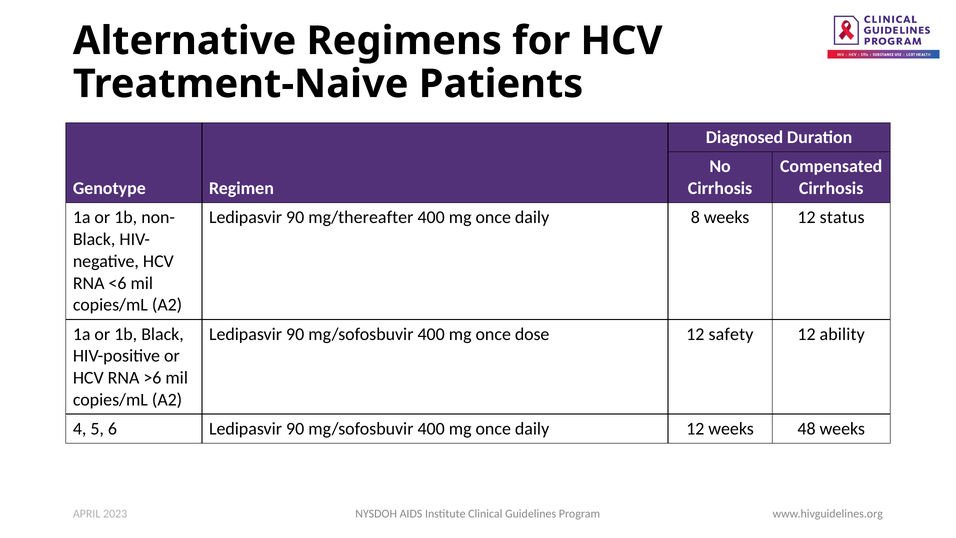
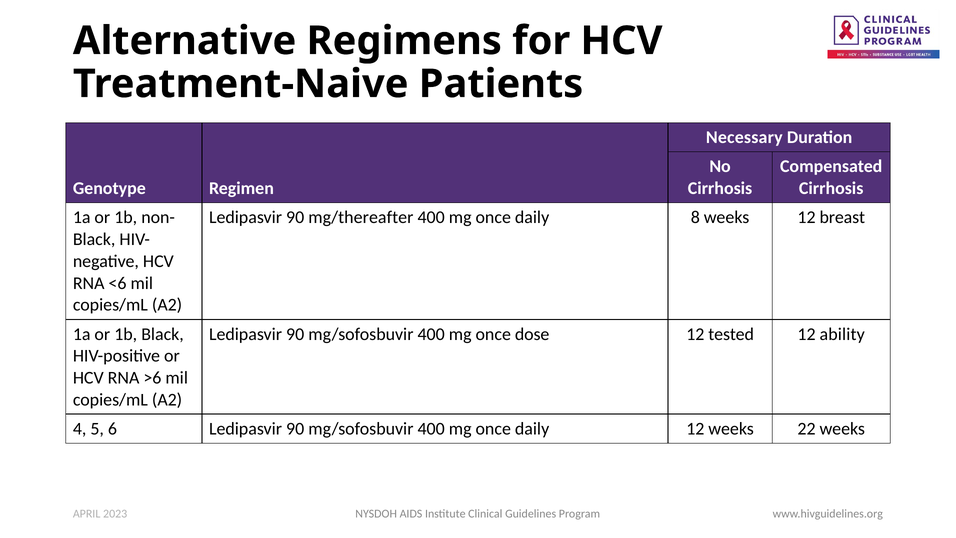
Diagnosed: Diagnosed -> Necessary (744, 137)
status: status -> breast (842, 217)
safety: safety -> tested (731, 334)
48: 48 -> 22 (807, 429)
